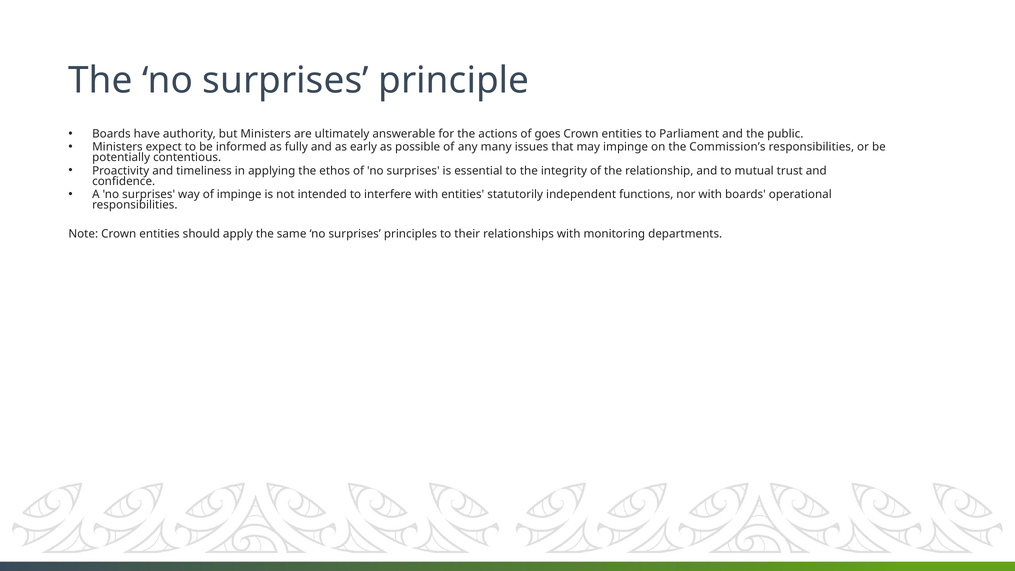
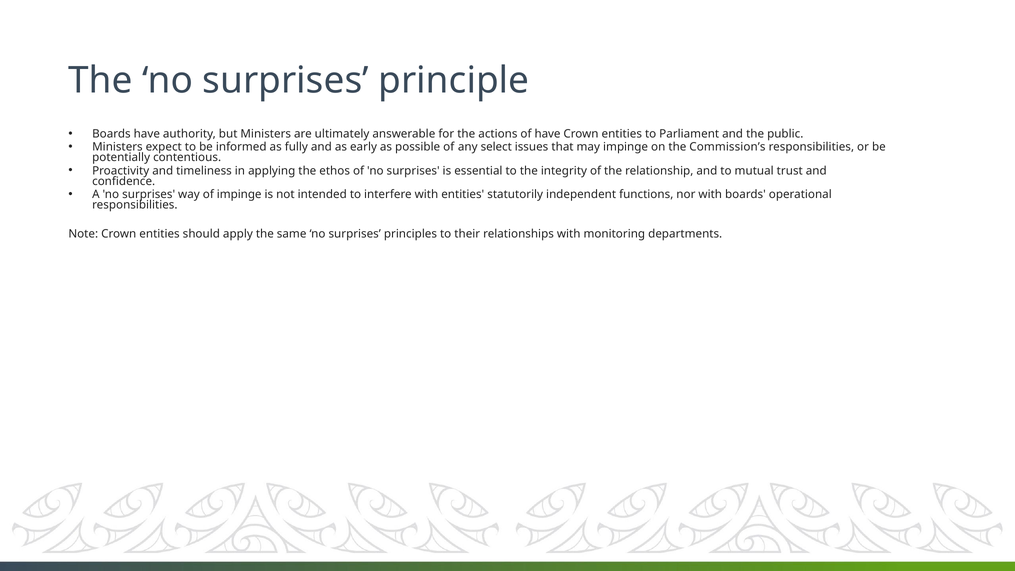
of goes: goes -> have (548, 134)
many: many -> select (496, 147)
